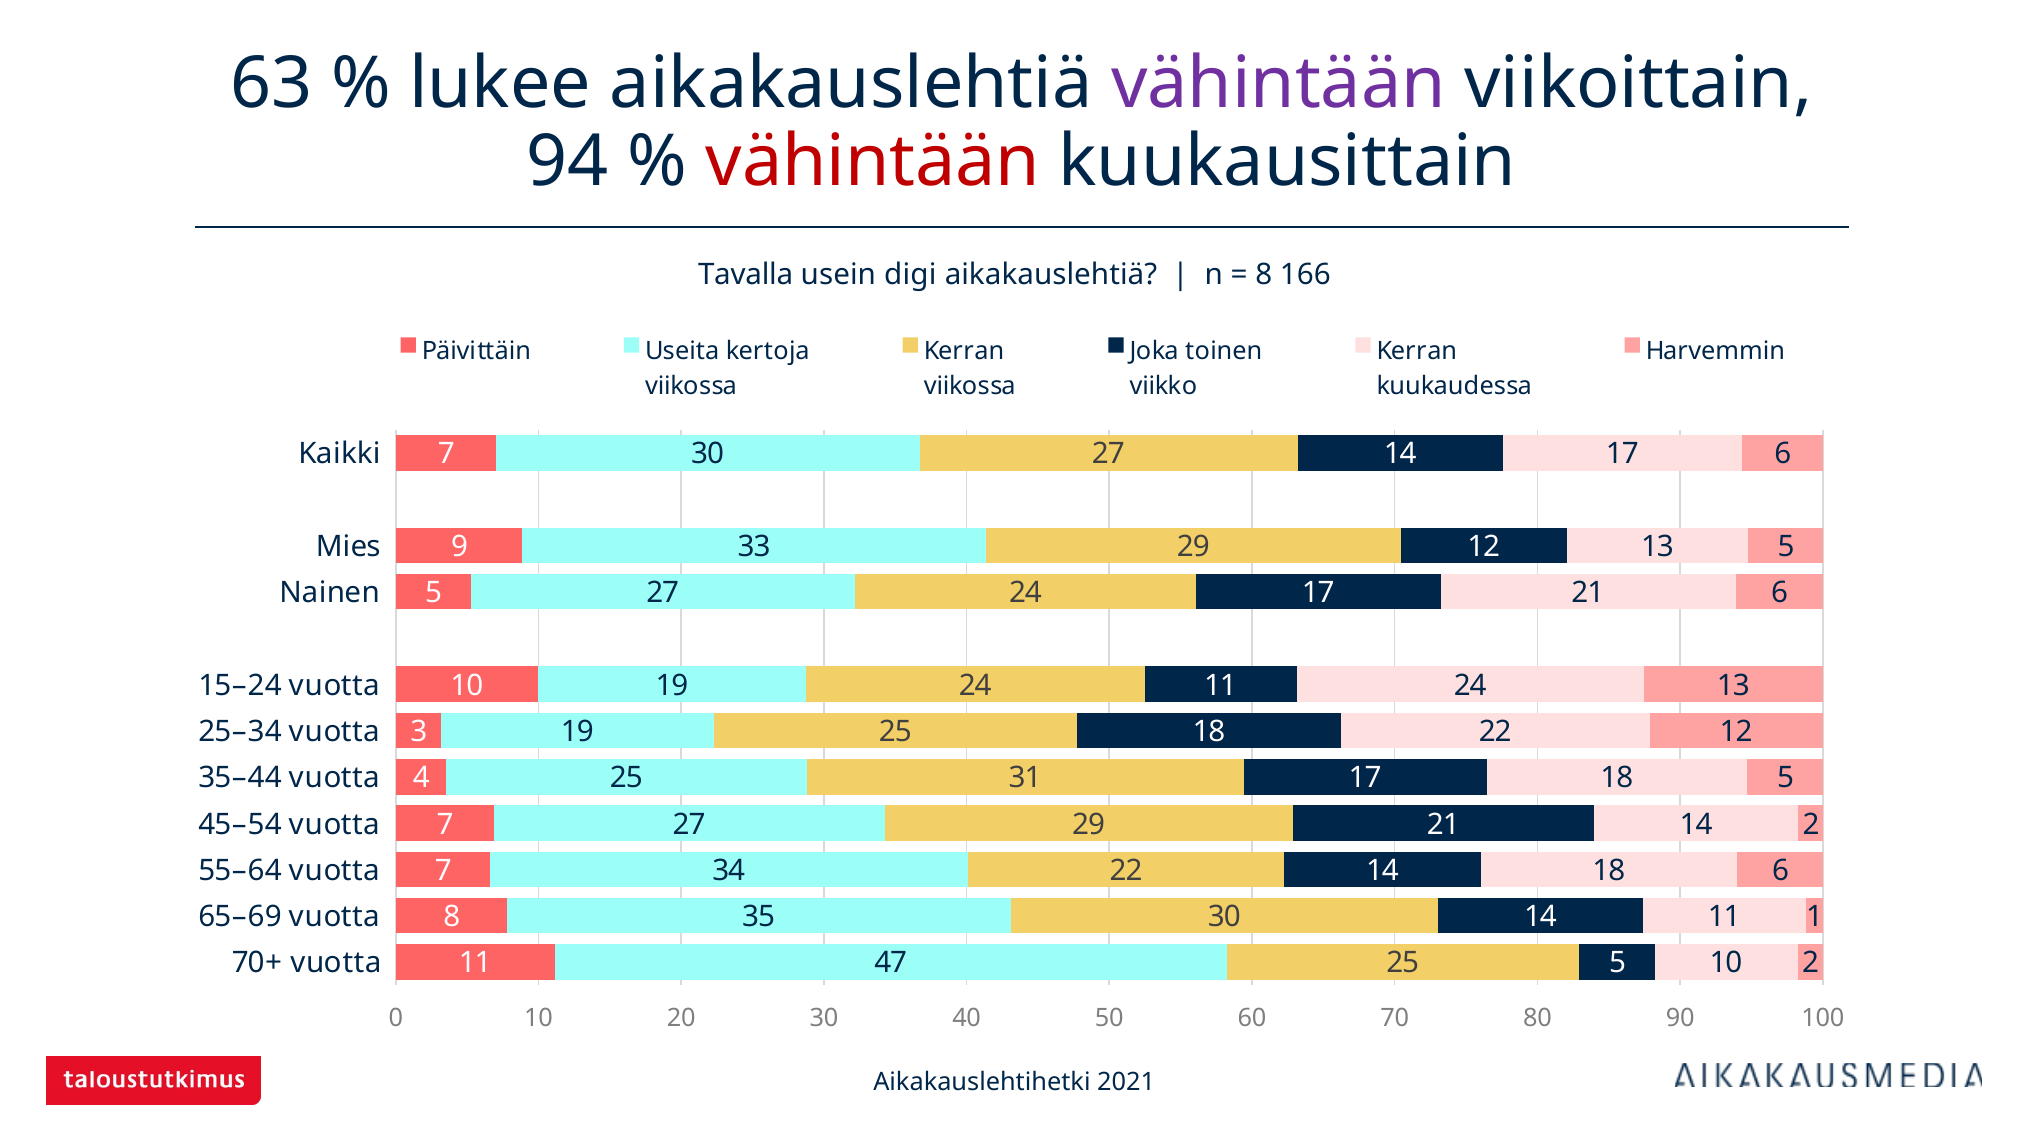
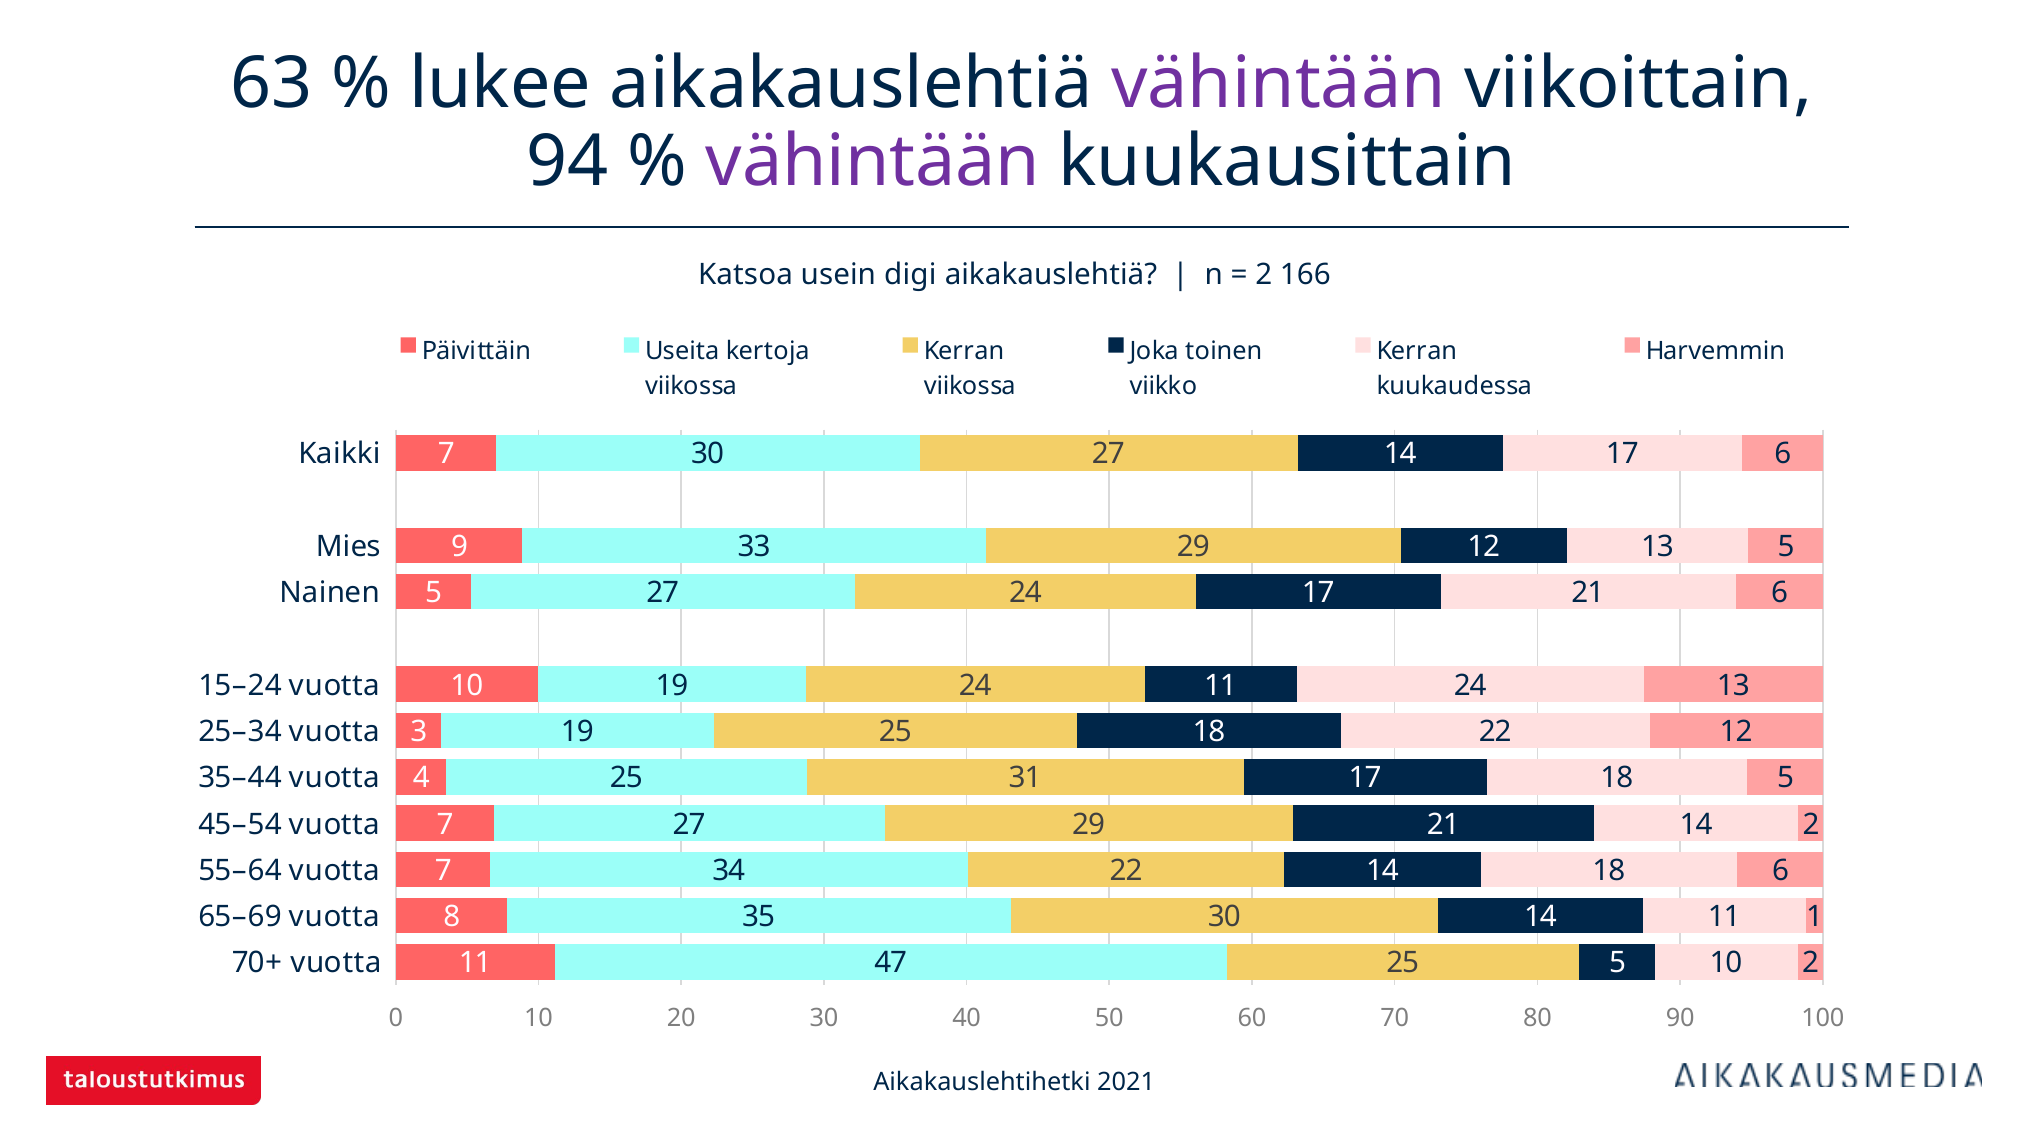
vähintään colour: red -> purple (873, 162)
Tavalla: Tavalla -> Katsoa (745, 275)
8: 8 -> 2 (1264, 275)
